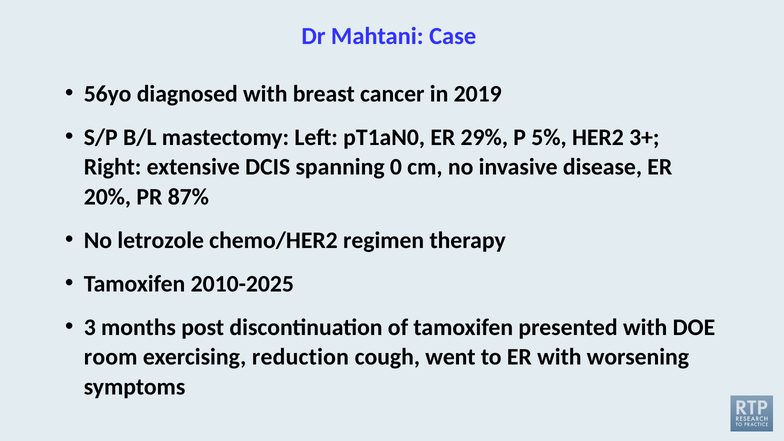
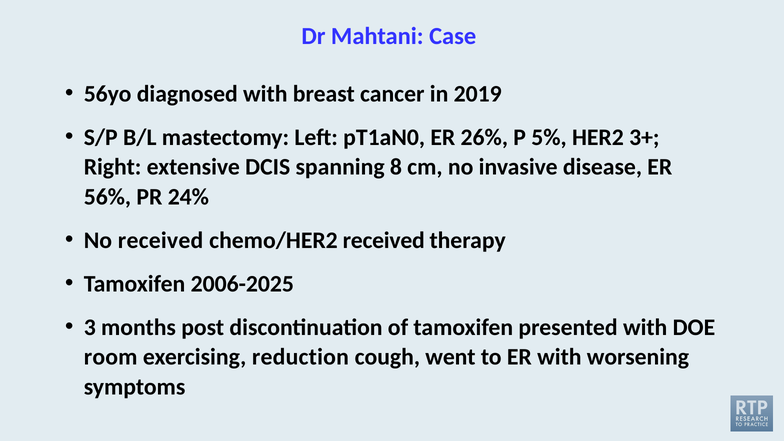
29%: 29% -> 26% (484, 137)
0: 0 -> 8 (396, 167)
20%: 20% -> 56% (107, 197)
87%: 87% -> 24% (188, 197)
No letrozole: letrozole -> received (161, 240)
chemo/HER2 regimen: regimen -> received (384, 240)
2010-2025: 2010-2025 -> 2006-2025 (242, 284)
